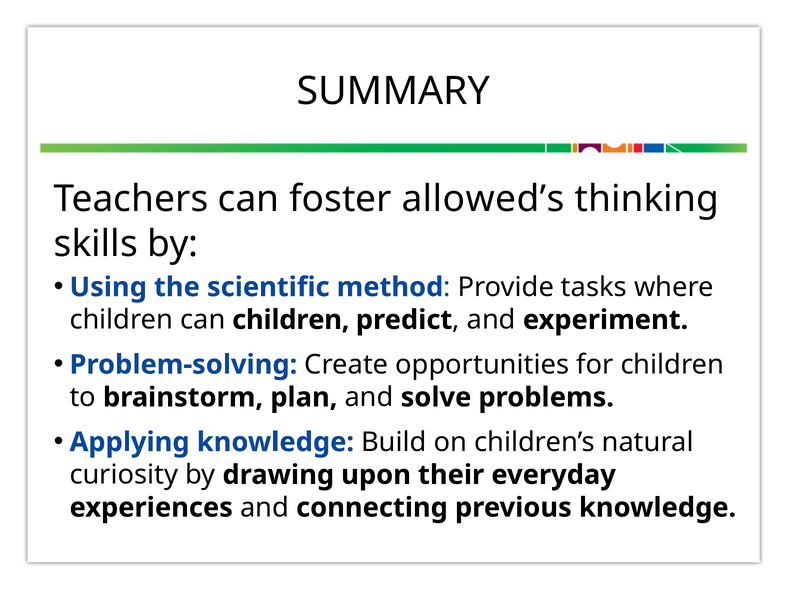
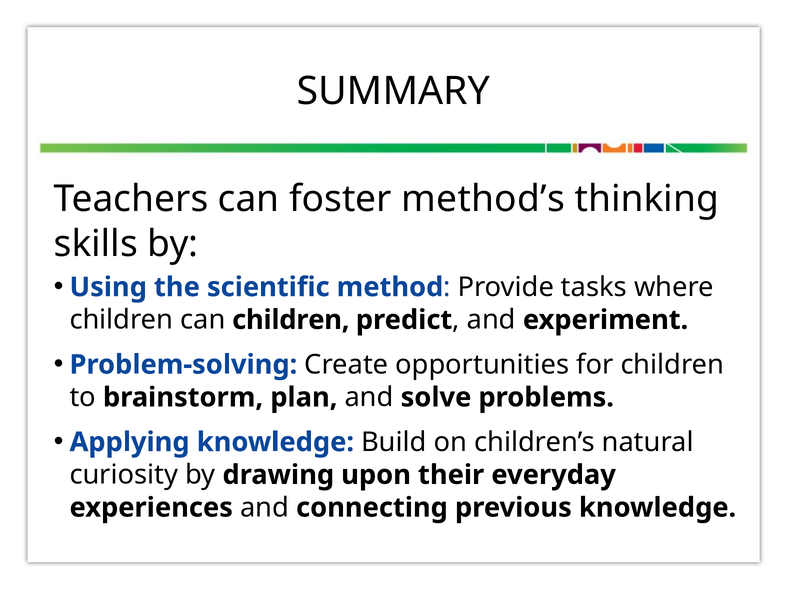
allowed’s: allowed’s -> method’s (483, 199)
